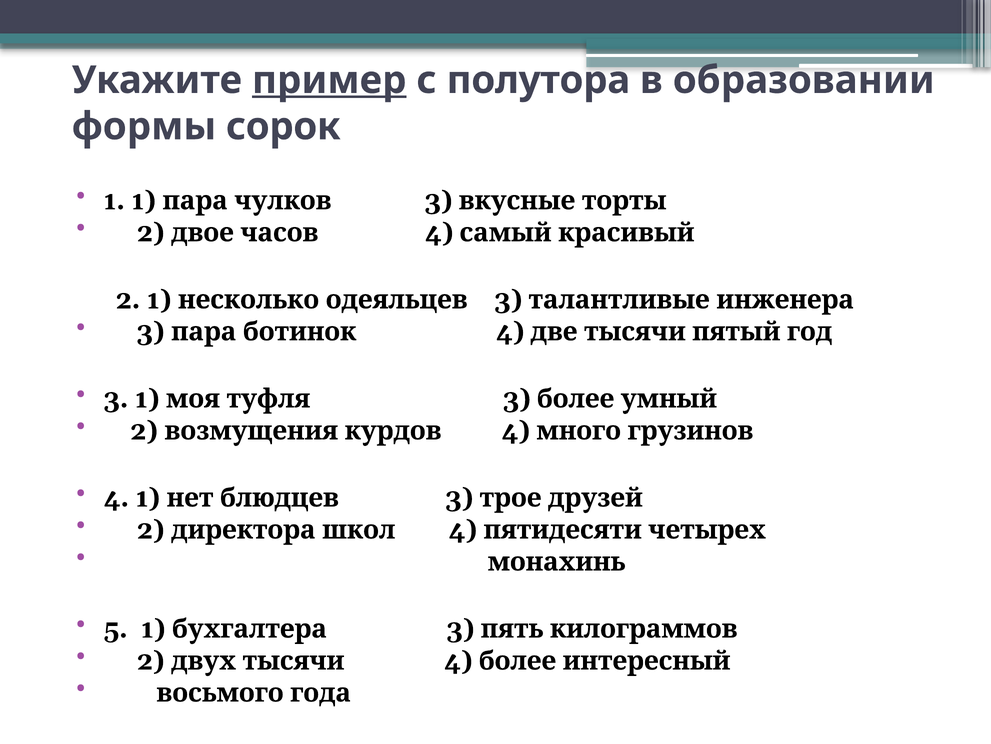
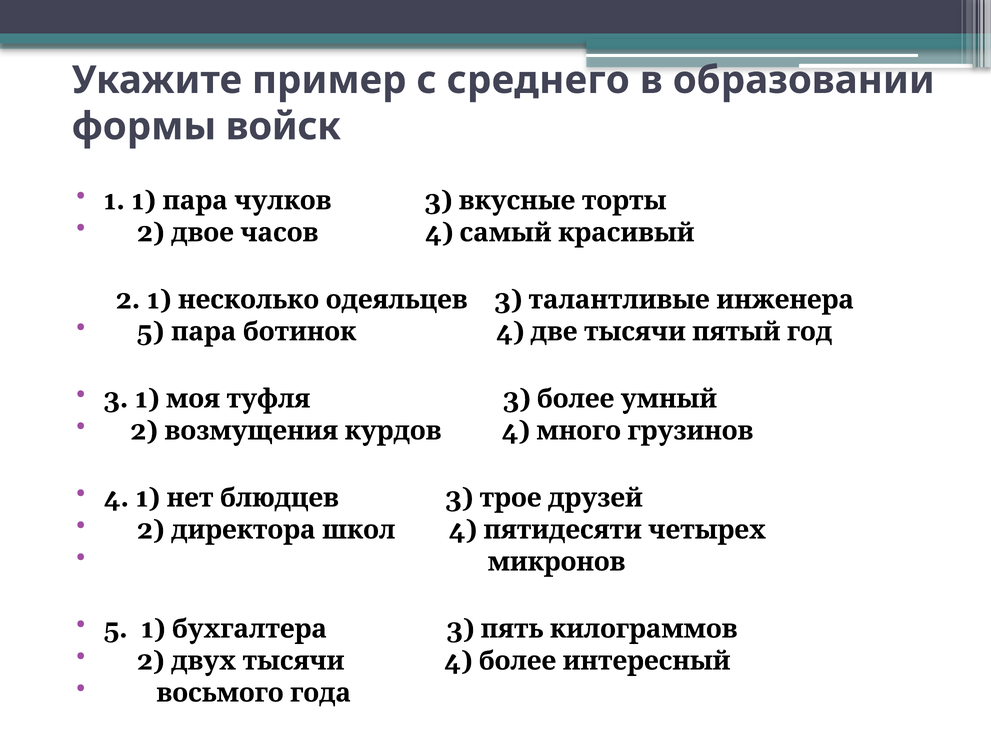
пример underline: present -> none (329, 80)
полутора: полутора -> среднего (538, 80)
сорок: сорок -> войск (283, 126)
3: 3 -> 5 (150, 331)
монахинь: монахинь -> микронов (557, 561)
